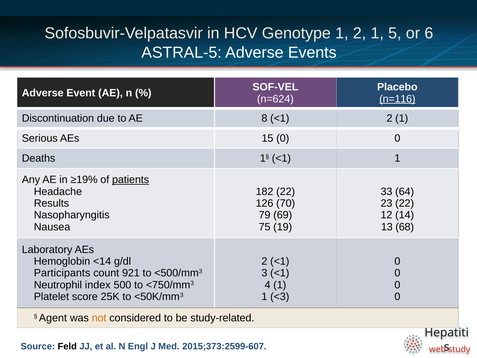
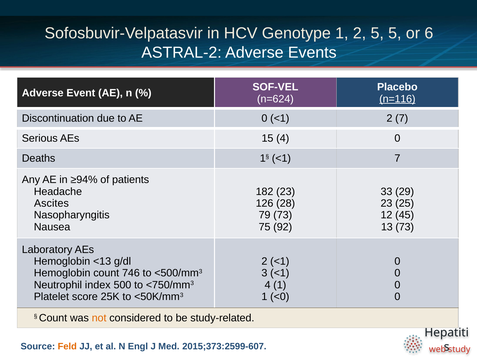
1 2 1: 1 -> 5 (377, 33)
ASTRAL-5: ASTRAL-5 -> ASTRAL-2 (182, 52)
AE 8: 8 -> 0 (264, 118)
<1 2 1: 1 -> 7 (402, 118)
15 0: 0 -> 4 (283, 138)
<1 1: 1 -> 7 (397, 158)
≥19%: ≥19% -> ≥94% (84, 180)
patients underline: present -> none (131, 180)
182 22: 22 -> 23 (286, 191)
64: 64 -> 29 (405, 191)
Results: Results -> Ascites (51, 203)
70: 70 -> 28 (286, 203)
23 22: 22 -> 25 (405, 203)
79 69: 69 -> 73 (283, 215)
14: 14 -> 45 (405, 215)
19: 19 -> 92 (283, 227)
13 68: 68 -> 73 (405, 227)
<14: <14 -> <13 (102, 261)
Participants: Participants -> Hemoglobin (62, 273)
921: 921 -> 746 (131, 273)
<3: <3 -> <0 (280, 297)
Agent: Agent -> Count (53, 318)
Feld colour: black -> orange (67, 346)
